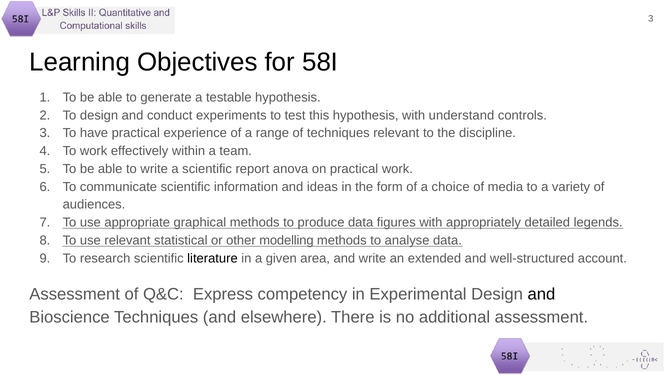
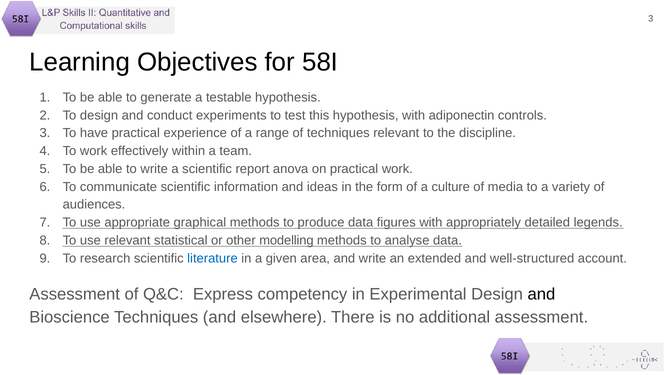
understand: understand -> adiponectin (462, 115)
choice: choice -> culture (451, 187)
literature colour: black -> blue (212, 258)
